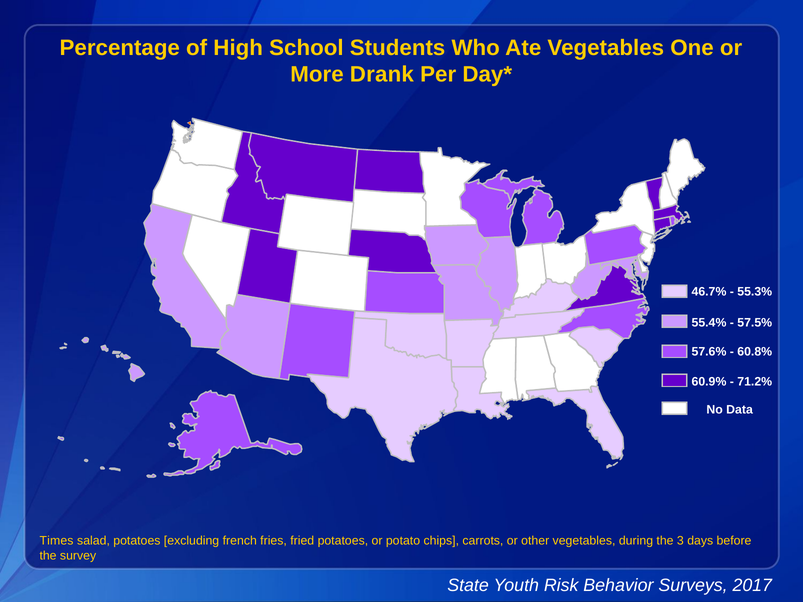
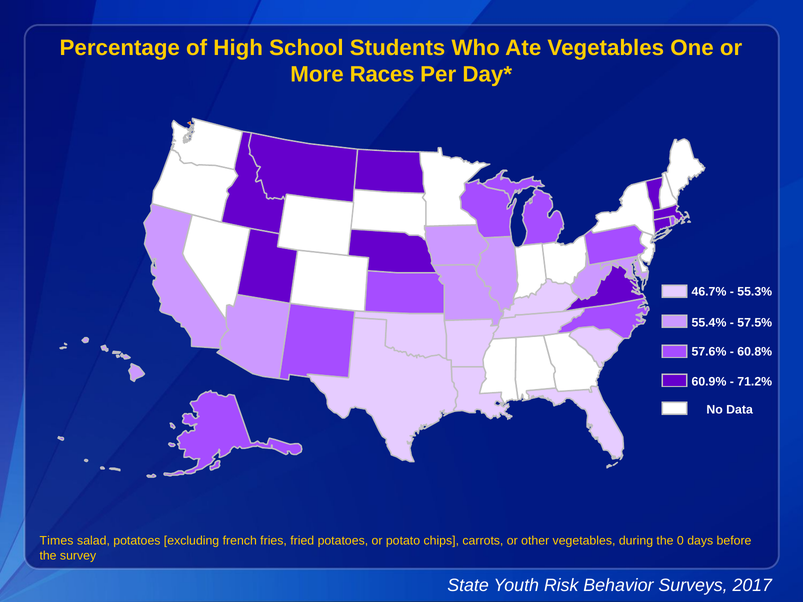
Drank: Drank -> Races (382, 75)
3: 3 -> 0 (680, 541)
